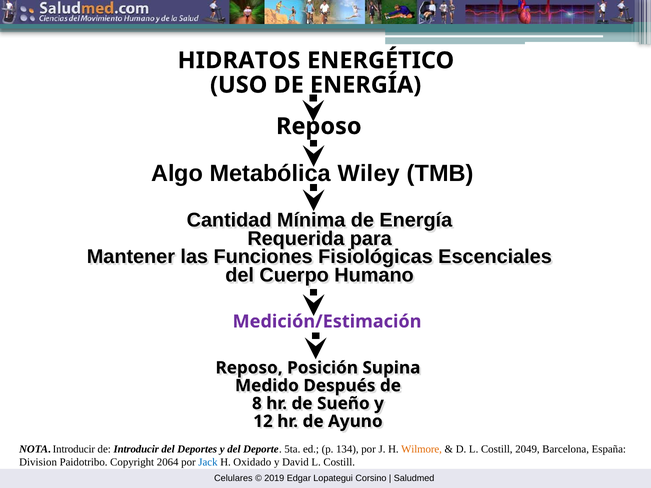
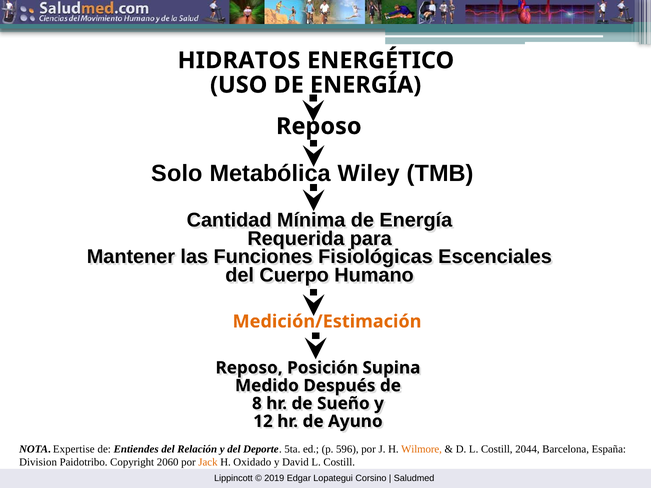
Algo: Algo -> Solo (177, 174)
Medición/Estimación colour: purple -> orange (327, 322)
NOTA Introducir: Introducir -> Expertise (74, 449)
de Introducir: Introducir -> Entiendes (136, 449)
Deportes: Deportes -> Relación (197, 449)
134: 134 -> 596 (347, 449)
2049: 2049 -> 2044 (527, 449)
2064: 2064 -> 2060 (168, 462)
Jack colour: blue -> orange (208, 462)
Celulares: Celulares -> Lippincott (233, 478)
